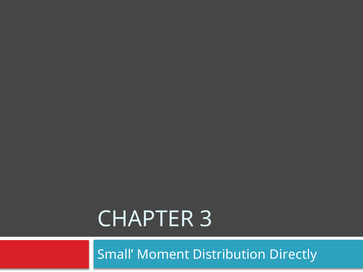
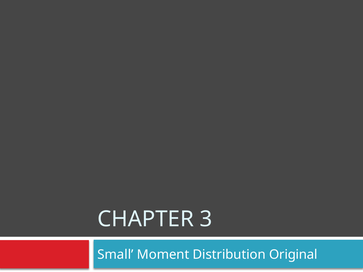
Directly: Directly -> Original (293, 255)
